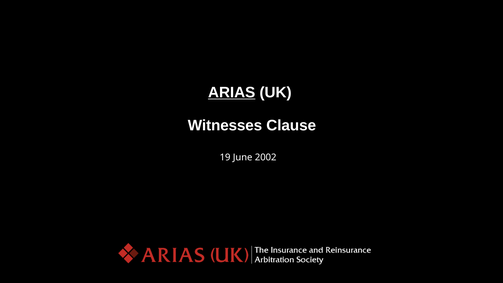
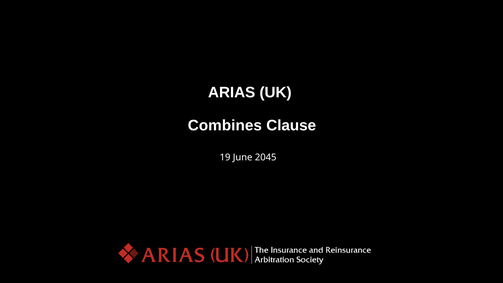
ARIAS underline: present -> none (232, 92)
Witnesses: Witnesses -> Combines (225, 125)
2002: 2002 -> 2045 (266, 157)
